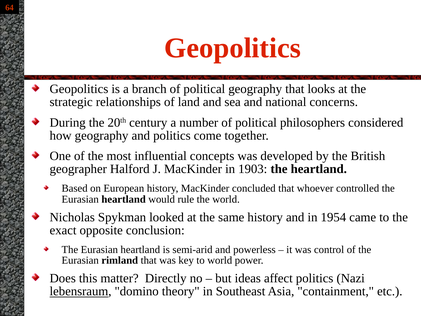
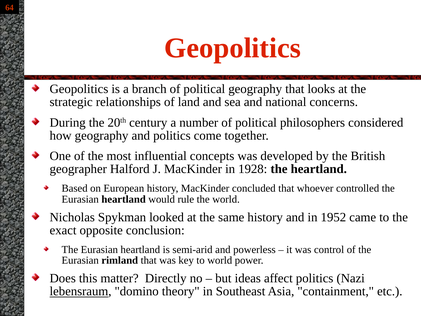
1903: 1903 -> 1928 (253, 169)
1954: 1954 -> 1952 (333, 217)
